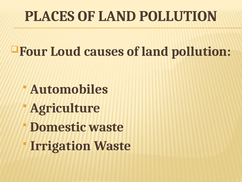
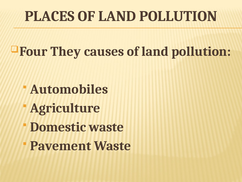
Loud: Loud -> They (66, 51)
Irrigation: Irrigation -> Pavement (61, 145)
